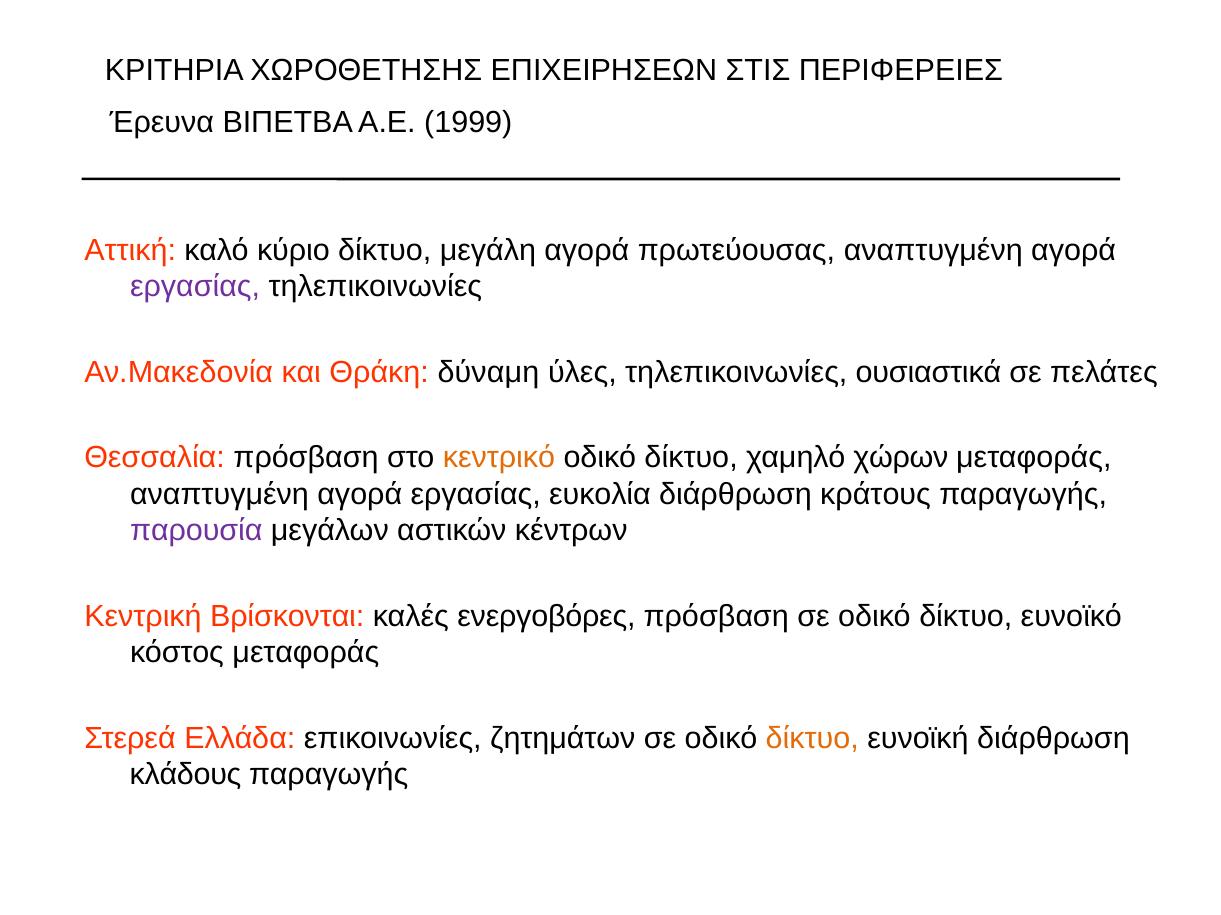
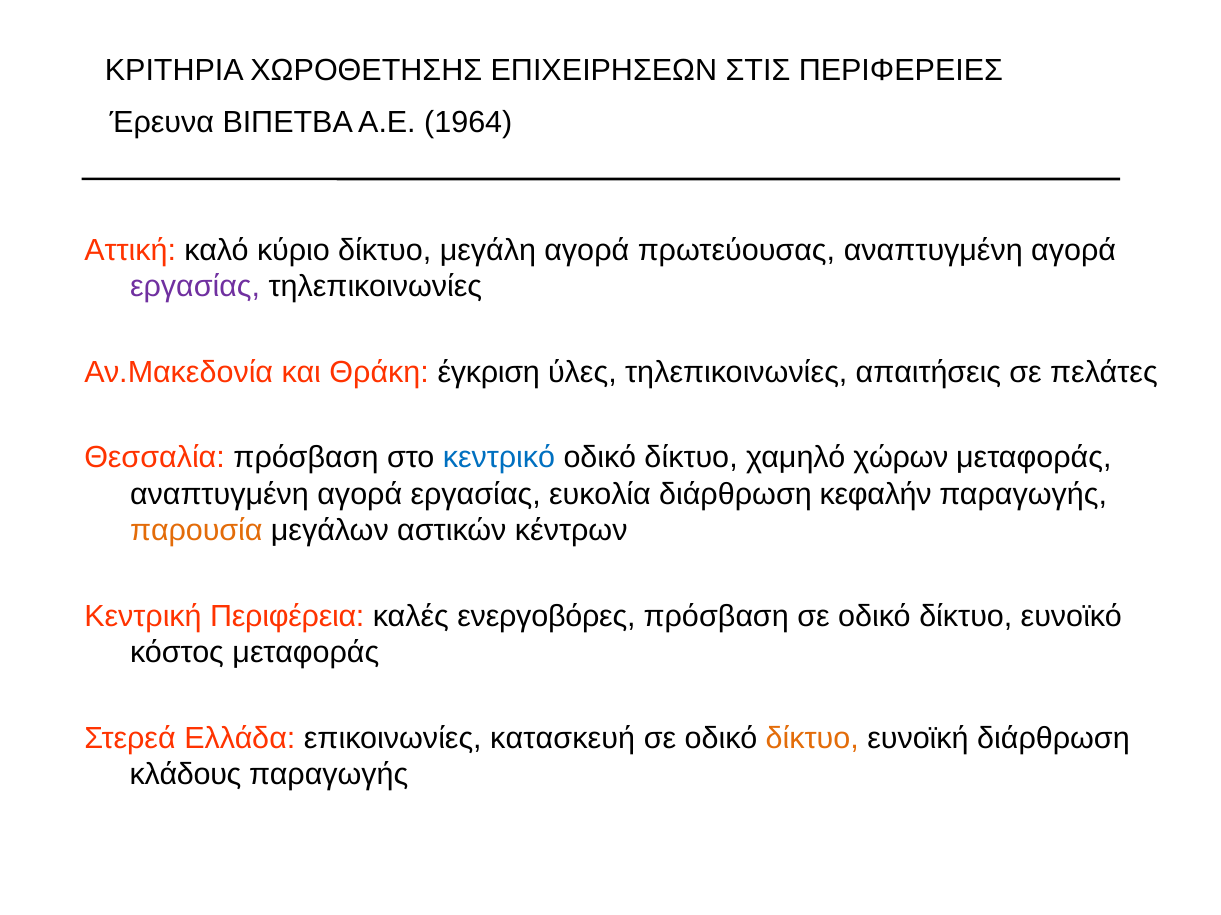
1999: 1999 -> 1964 (468, 122)
δύναμη: δύναμη -> έγκριση (489, 372)
ουσιαστικά: ουσιαστικά -> απαιτήσεις (928, 372)
κεντρικό colour: orange -> blue (499, 458)
κράτους: κράτους -> κεφαλήν (876, 495)
παρουσία colour: purple -> orange (196, 531)
Βρίσκονται: Βρίσκονται -> Περιφέρεια (287, 617)
ζητημάτων: ζητημάτων -> κατασκευή (563, 739)
